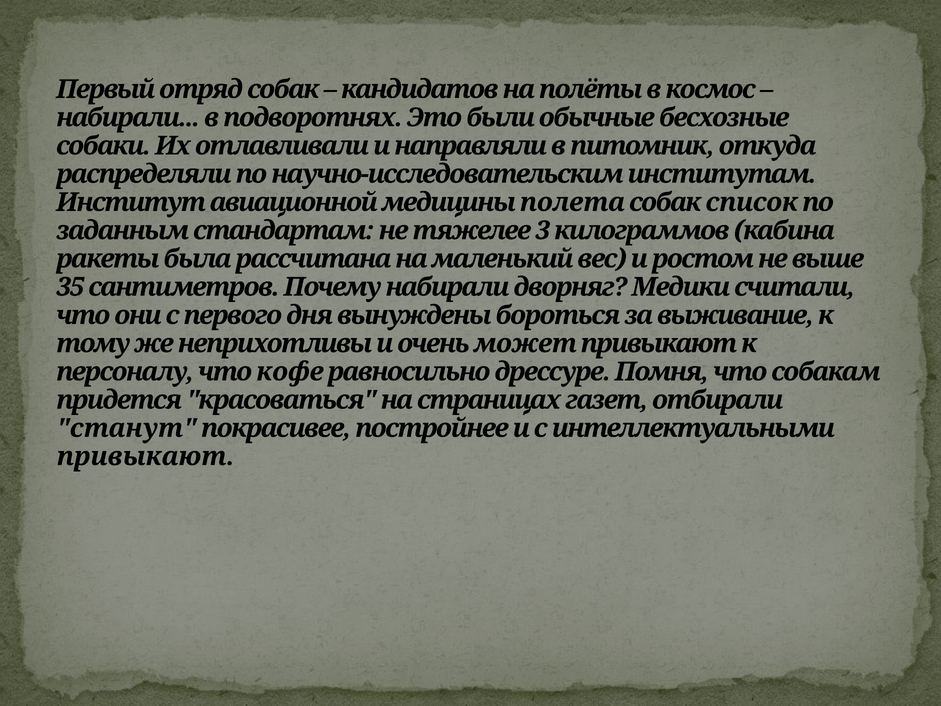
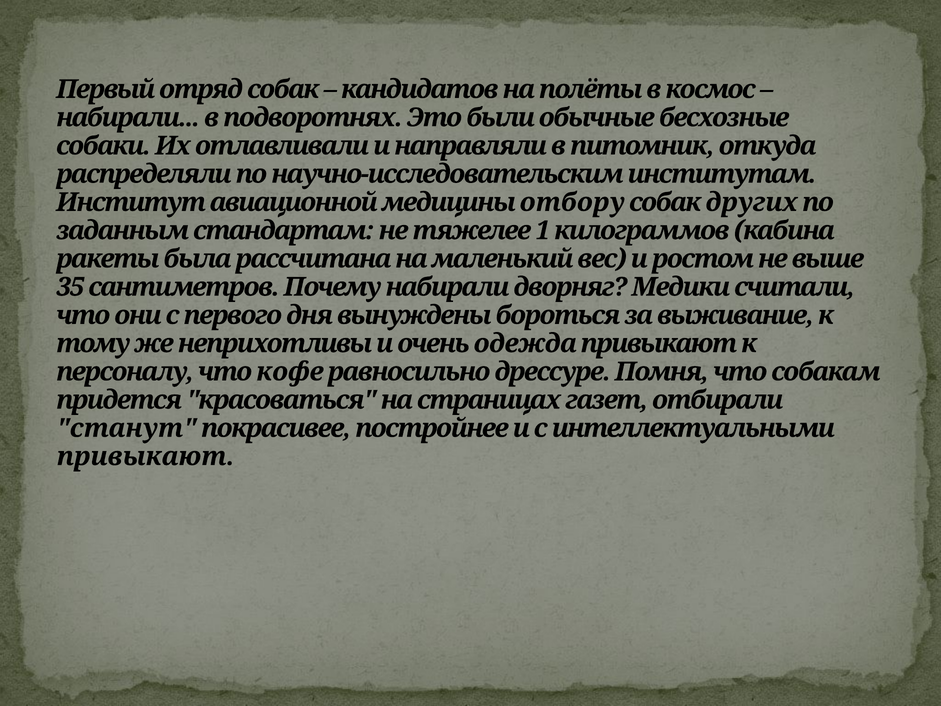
полета: полета -> отбору (572, 202)
список: список -> других (752, 202)
3: 3 -> 1 (543, 230)
может: может -> одежда (525, 343)
